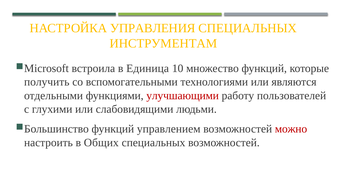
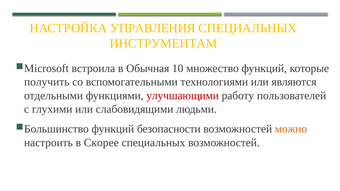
Единица: Единица -> Обычная (148, 68)
управлением: управлением -> безопасности (169, 129)
можно colour: red -> orange (291, 129)
Общих: Общих -> Скорее (101, 143)
